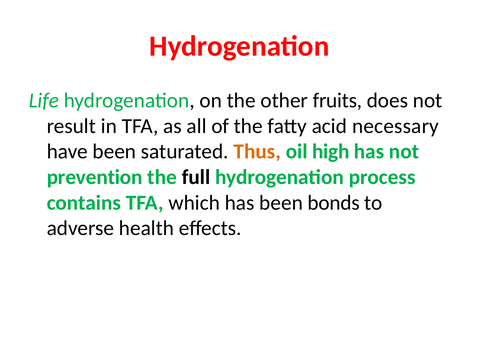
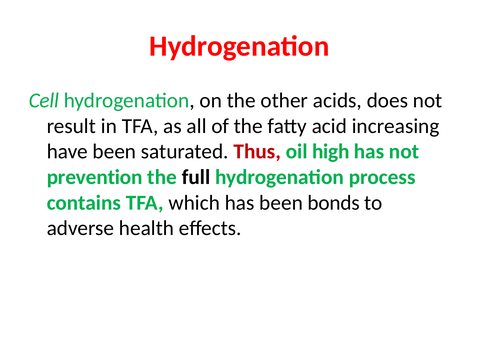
Life: Life -> Cell (44, 101)
fruits: fruits -> acids (337, 101)
necessary: necessary -> increasing (396, 126)
Thus colour: orange -> red (257, 152)
